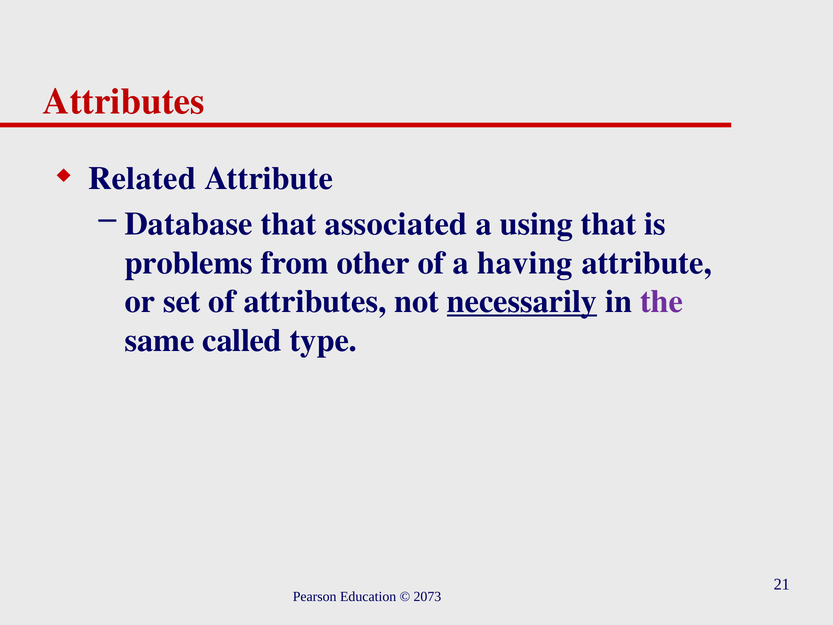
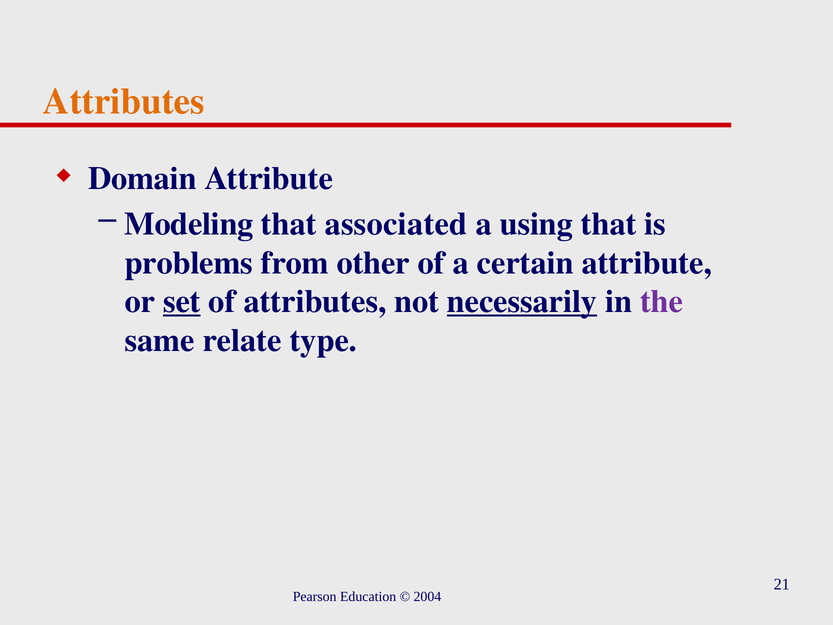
Attributes colour: red -> orange (124, 101)
Related: Related -> Domain (142, 178)
Database: Database -> Modeling (189, 224)
having: having -> certain (525, 263)
set underline: none -> present (182, 302)
called: called -> relate (242, 341)
2073: 2073 -> 2004 (427, 596)
